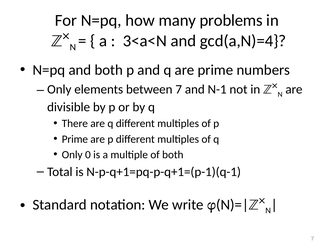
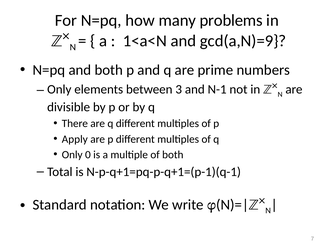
3<a<N: 3<a<N -> 1<a<N (145, 41)
gcd(a,N)=4: gcd(a,N)=4 -> gcd(a,N)=9 (243, 41)
between 7: 7 -> 3 (179, 89)
Prime: Prime -> Apply (75, 139)
